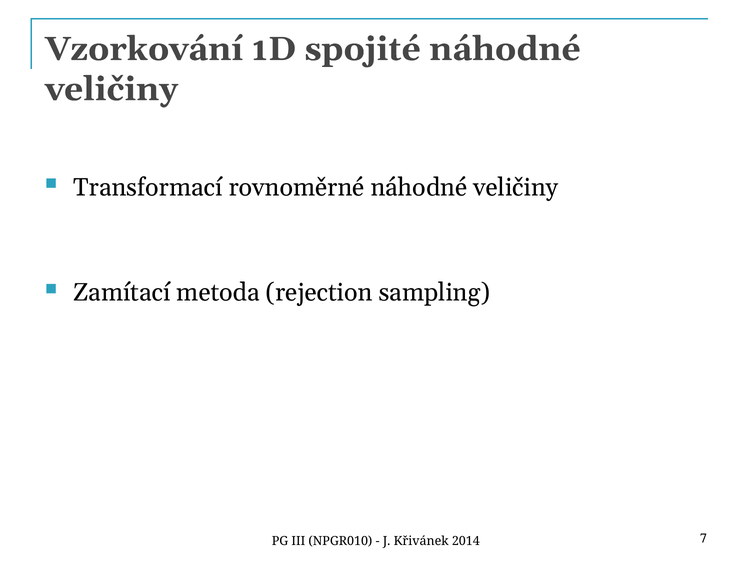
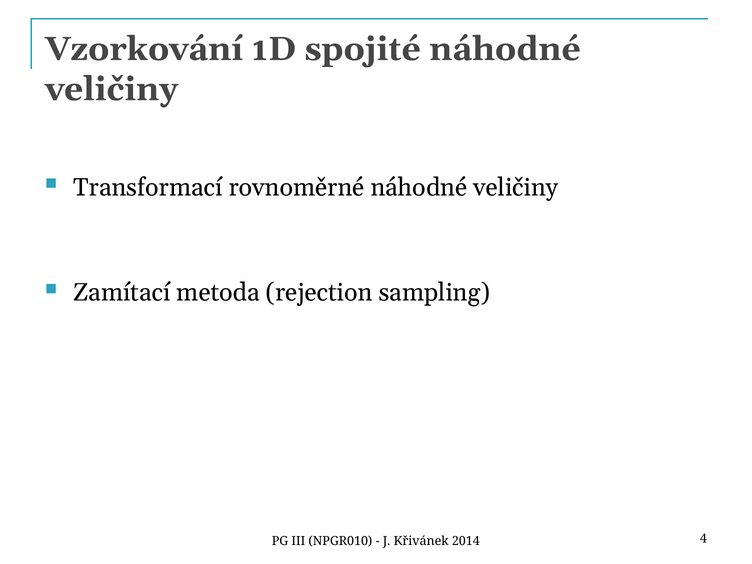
7: 7 -> 4 (703, 539)
